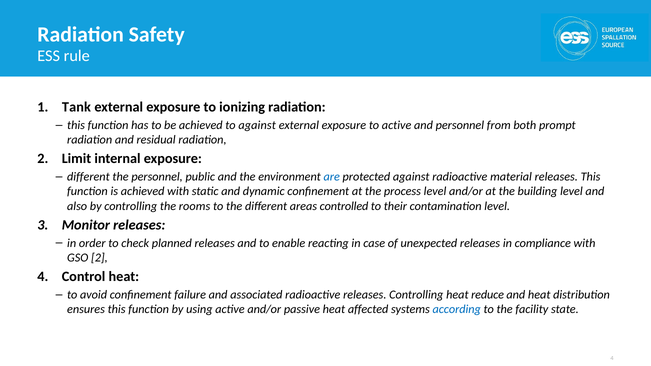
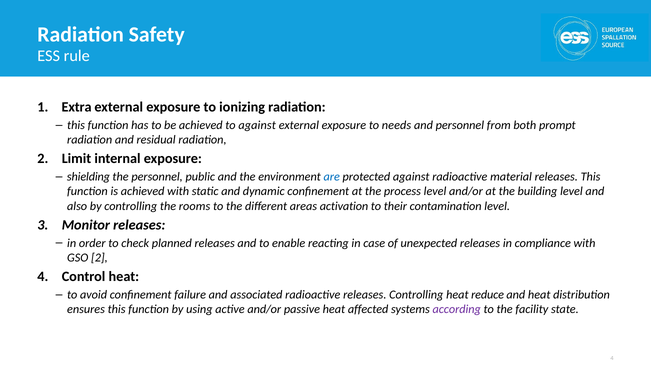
Tank: Tank -> Extra (77, 107)
to active: active -> needs (397, 125)
different: different -> shielding (88, 177)
controlled: controlled -> activation (344, 206)
according colour: blue -> purple (457, 310)
